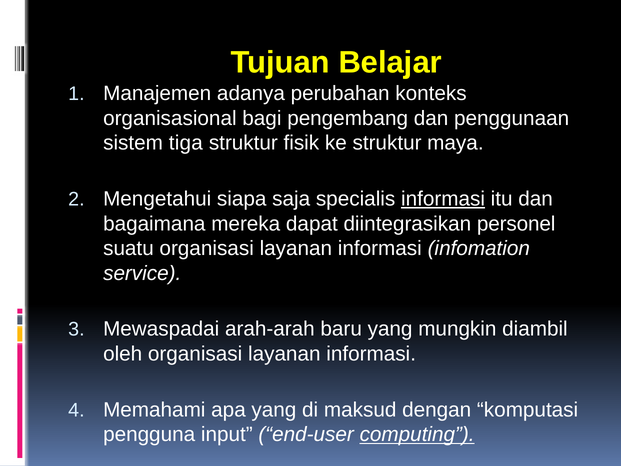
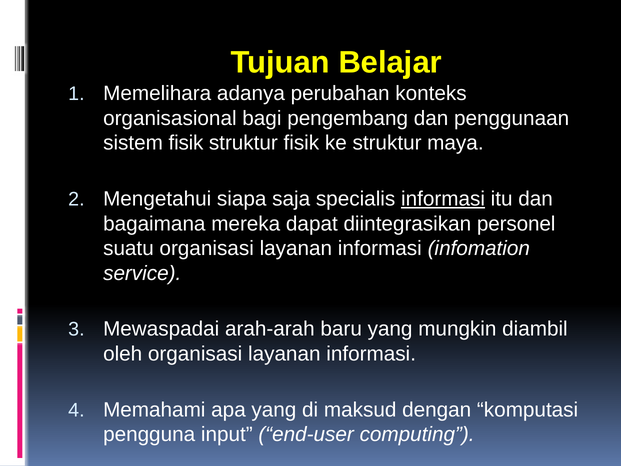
Manajemen: Manajemen -> Memelihara (157, 93)
sistem tiga: tiga -> fisik (186, 143)
computing underline: present -> none (417, 434)
